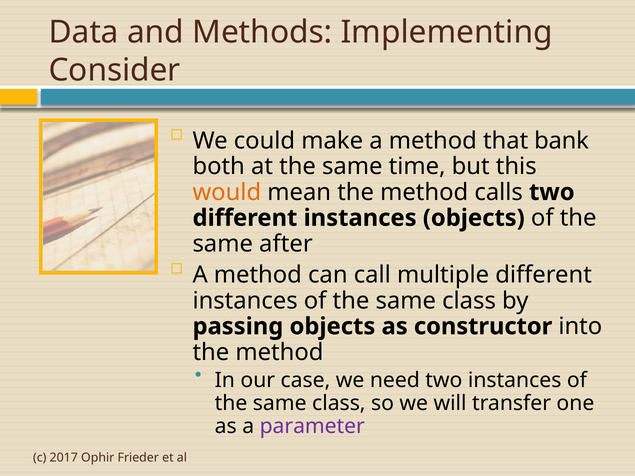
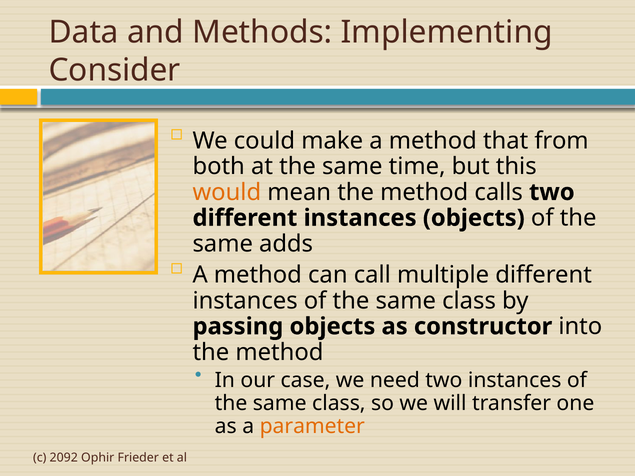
bank: bank -> from (562, 141)
after: after -> adds (286, 244)
parameter colour: purple -> orange (312, 426)
2017: 2017 -> 2092 (64, 458)
